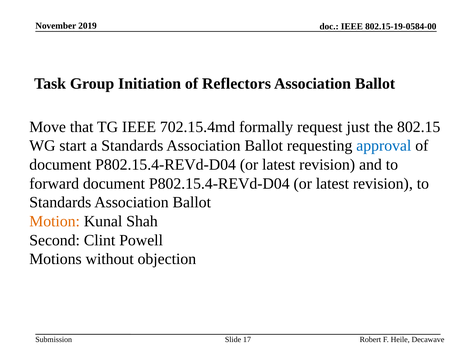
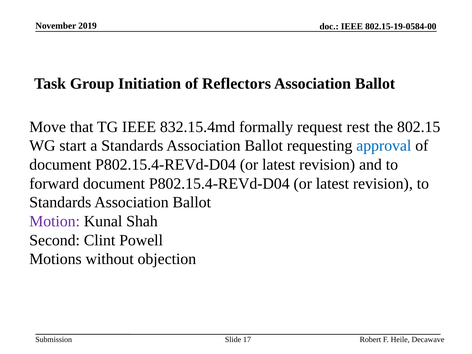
702.15.4md: 702.15.4md -> 832.15.4md (198, 127)
just: just -> rest (358, 127)
Motion colour: orange -> purple (55, 221)
